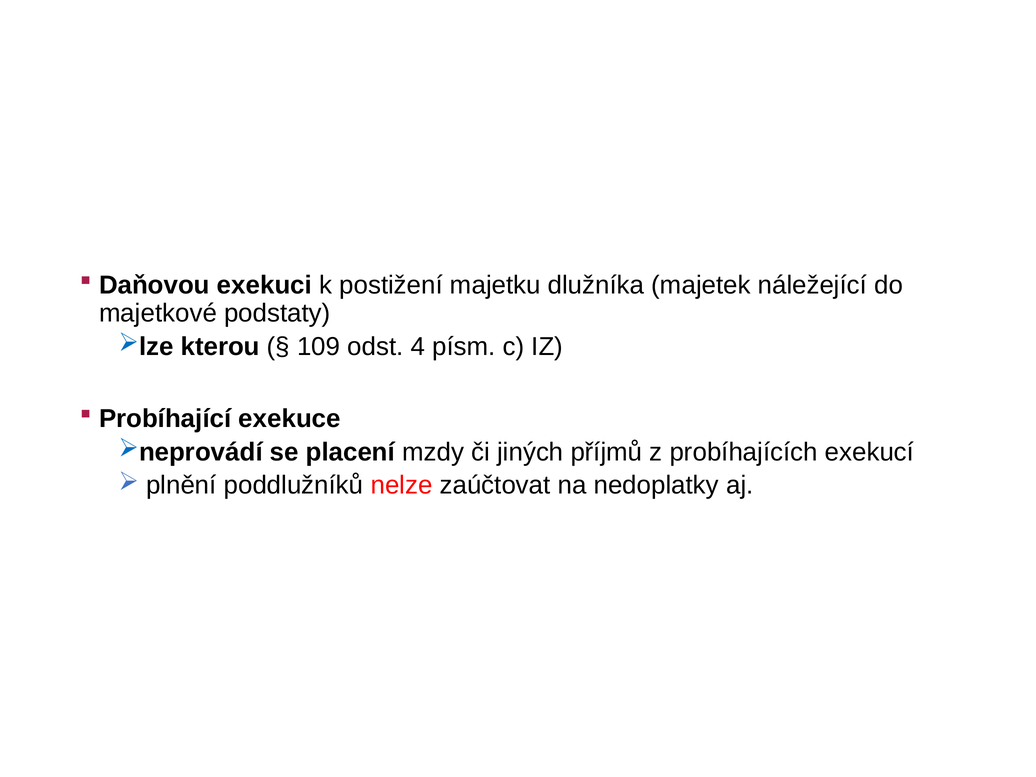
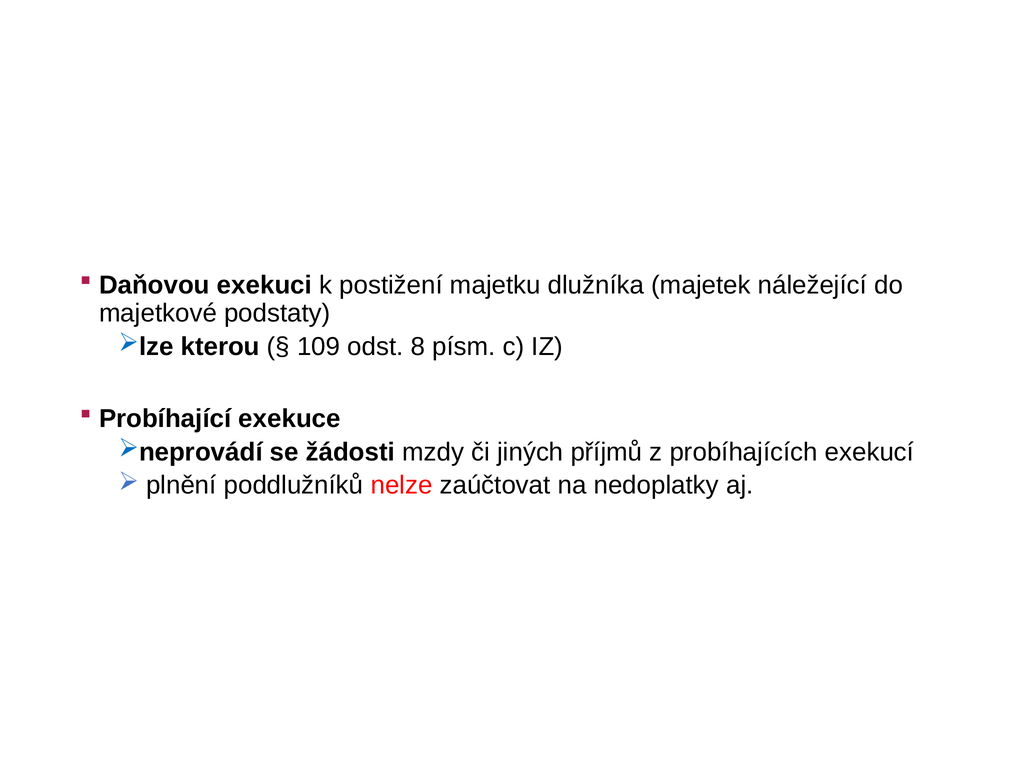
4: 4 -> 8 (418, 347)
placení: placení -> žádosti (350, 452)
